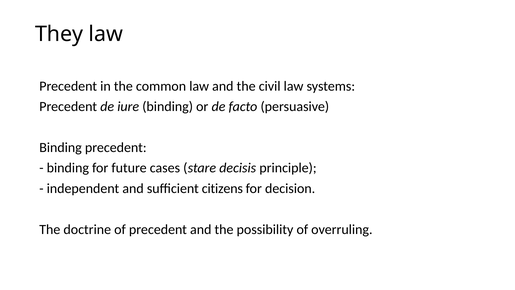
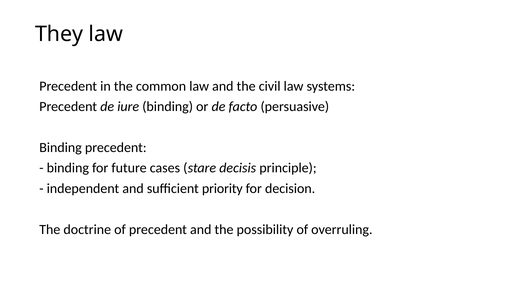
citizens: citizens -> priority (222, 188)
